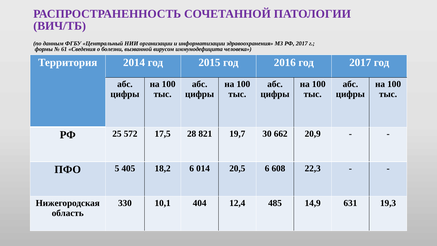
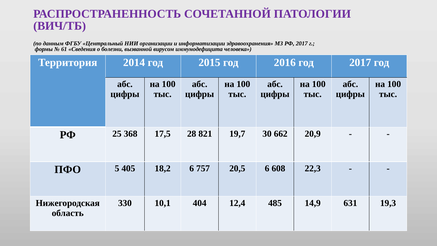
572: 572 -> 368 (131, 134)
014: 014 -> 757 (203, 168)
